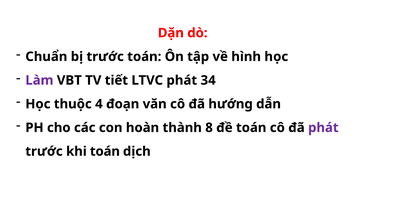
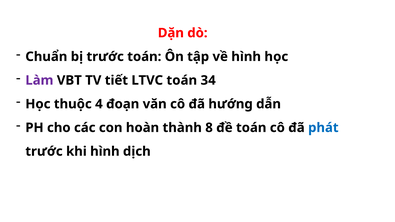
LTVC phát: phát -> toán (182, 80)
phát colour: purple -> blue (323, 128)
toán: toán -> hình (105, 151)
